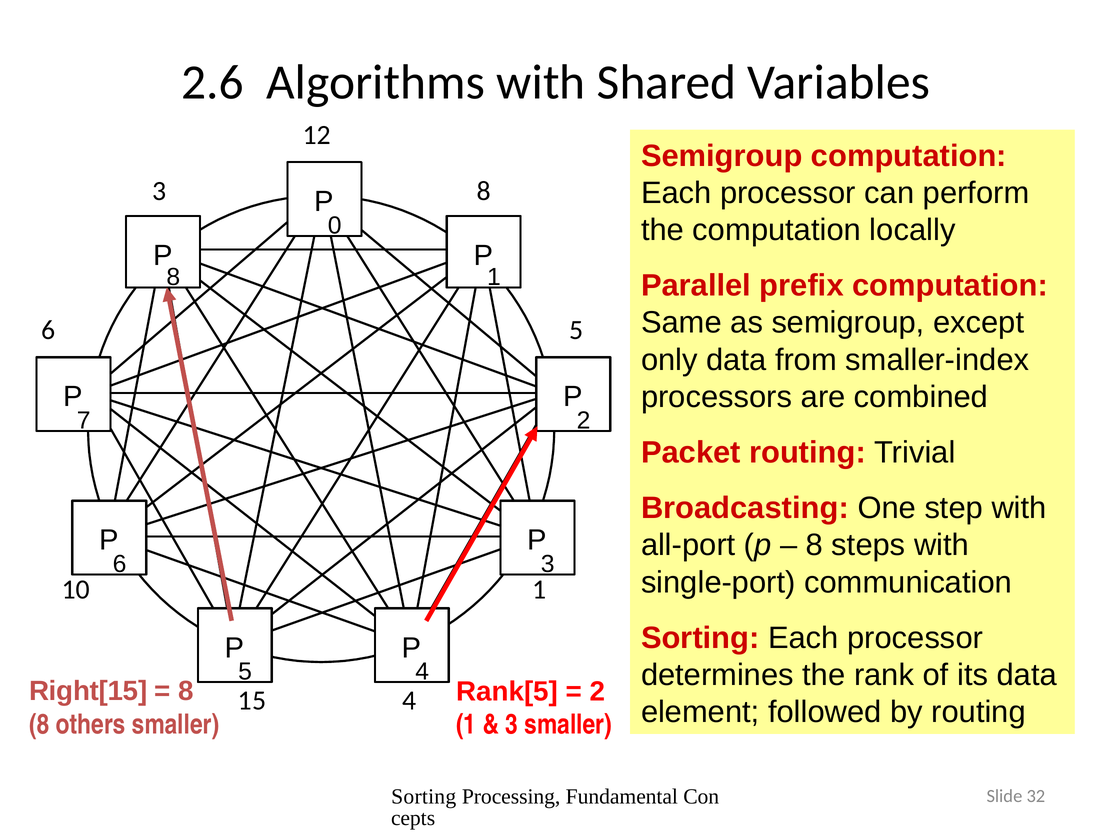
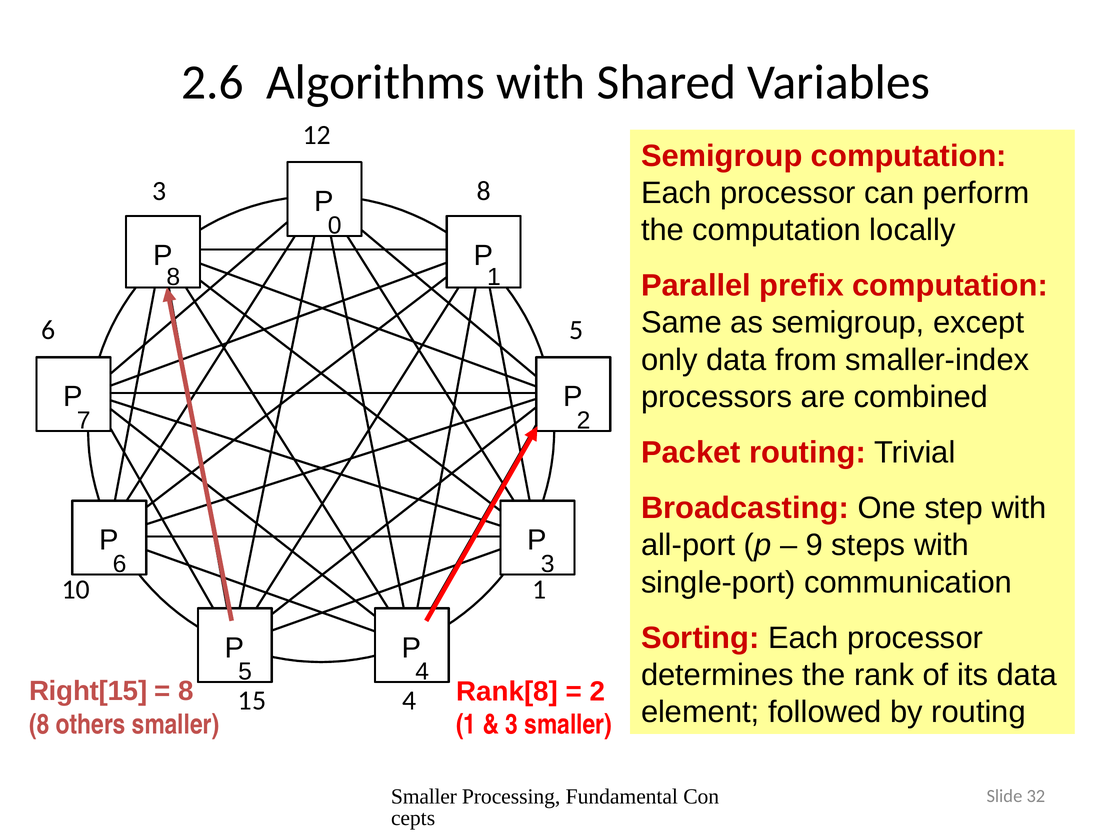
8: 8 -> 9 (814, 545)
Rank[5: Rank[5 -> Rank[8 (507, 691)
Sorting: Sorting -> Smaller (424, 797)
